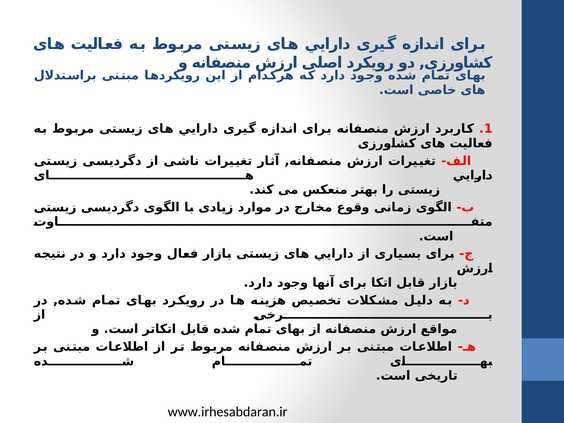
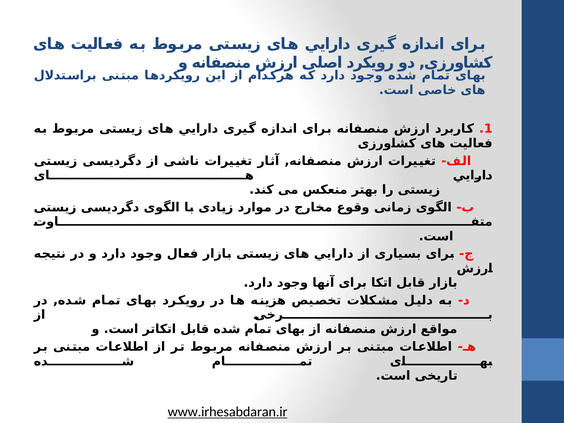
www.irhesabdaran.ir underline: none -> present (228, 412)
